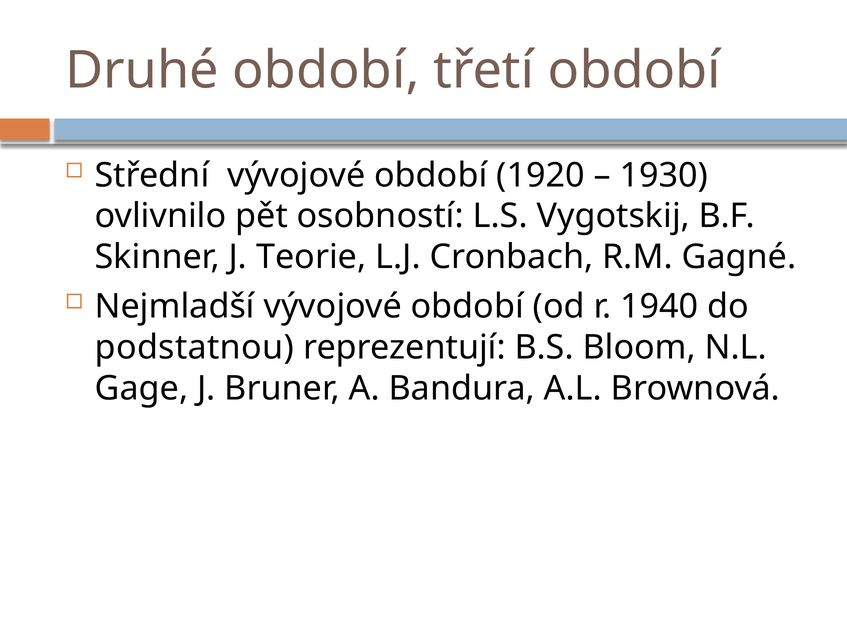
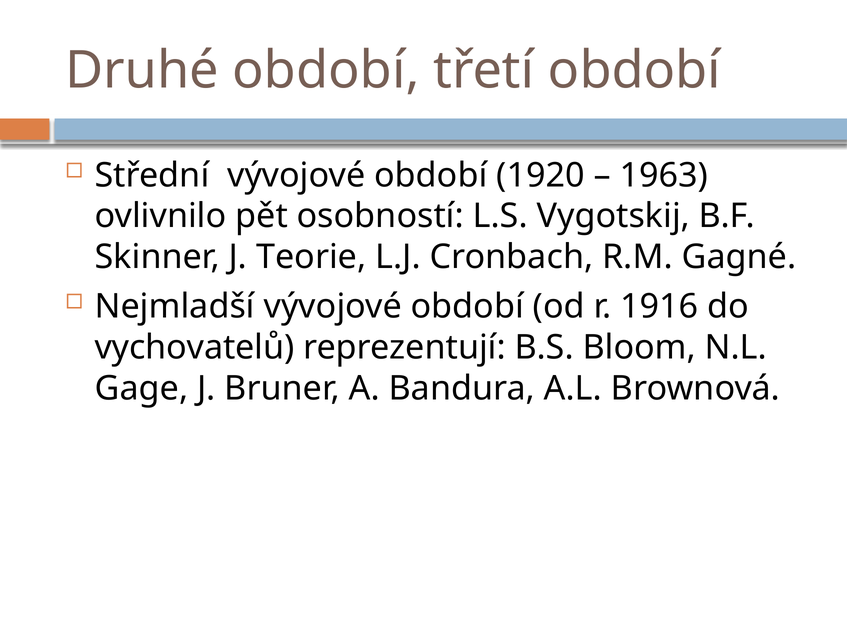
1930: 1930 -> 1963 (664, 175)
1940: 1940 -> 1916 (659, 307)
podstatnou: podstatnou -> vychovatelů (195, 348)
